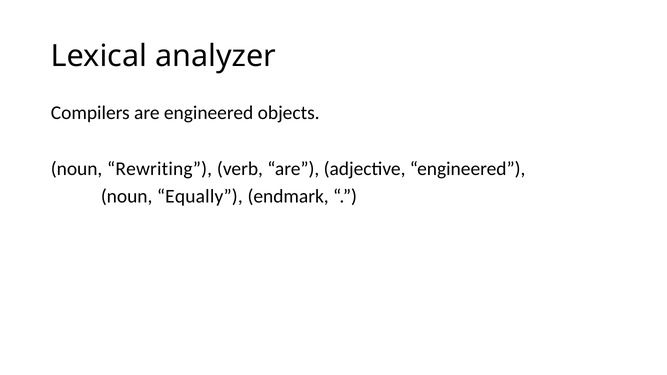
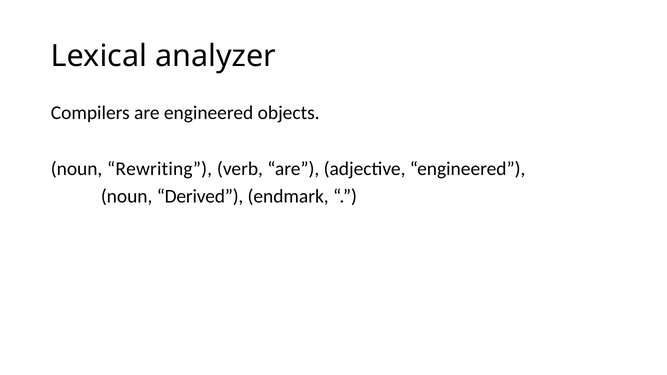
Equally: Equally -> Derived (200, 197)
